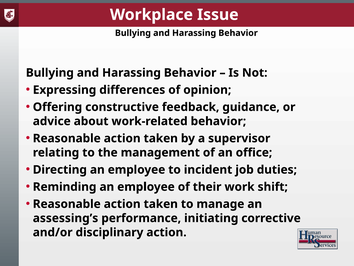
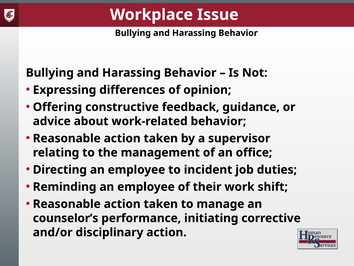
assessing’s: assessing’s -> counselor’s (66, 218)
